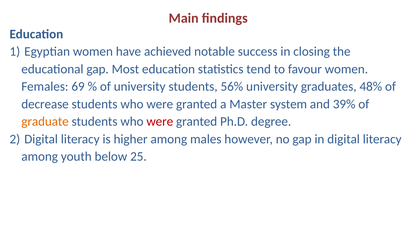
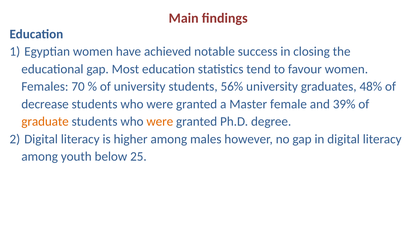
69: 69 -> 70 (78, 86)
system: system -> female (288, 104)
were colour: red -> orange (160, 121)
